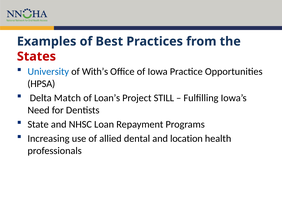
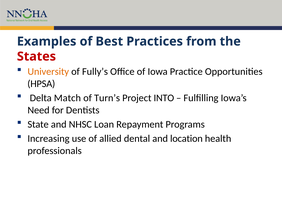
University colour: blue -> orange (48, 72)
With’s: With’s -> Fully’s (95, 72)
Loan’s: Loan’s -> Turn’s (107, 98)
STILL: STILL -> INTO (164, 98)
